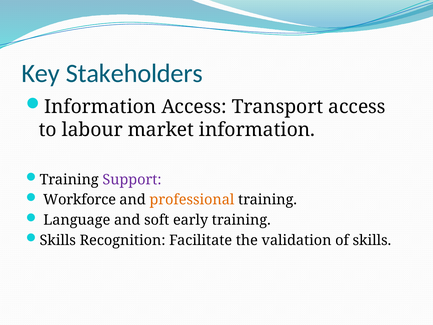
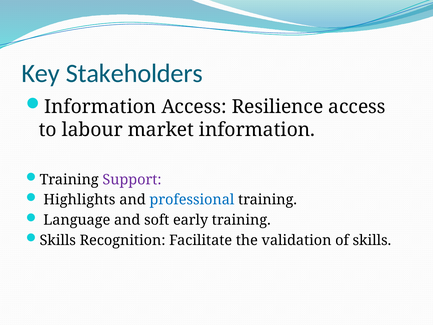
Transport: Transport -> Resilience (278, 107)
Workforce: Workforce -> Highlights (79, 200)
professional colour: orange -> blue (192, 200)
